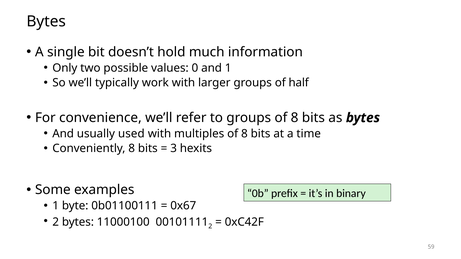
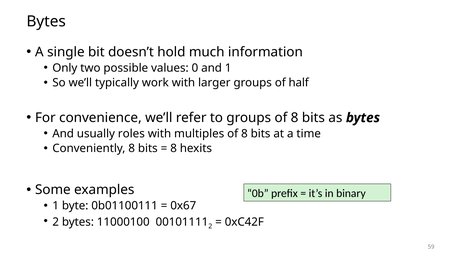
used: used -> roles (131, 134)
3: 3 -> 8 (174, 149)
